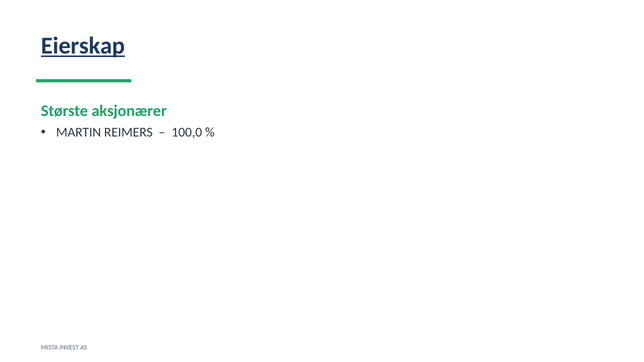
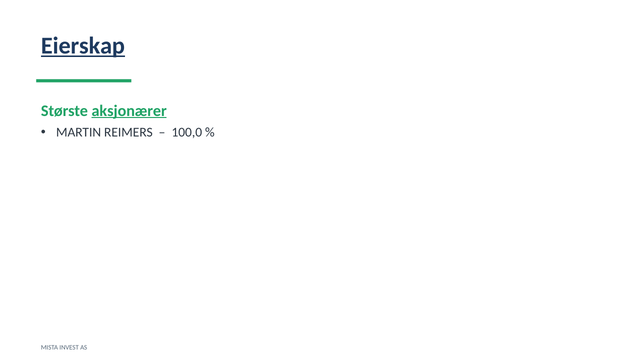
aksjonærer underline: none -> present (129, 111)
